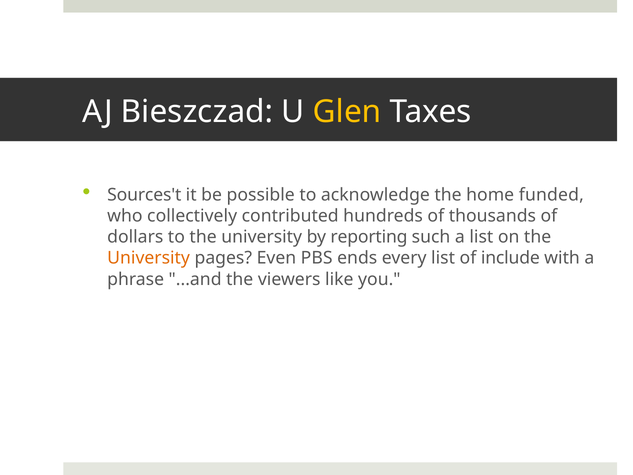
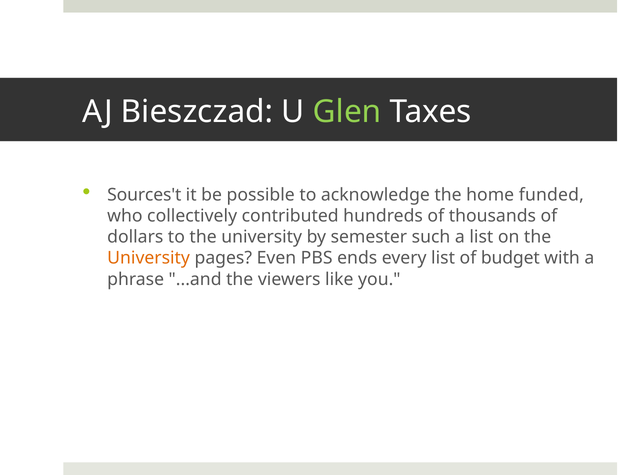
Glen colour: yellow -> light green (347, 112)
reporting: reporting -> semester (369, 237)
include: include -> budget (510, 258)
